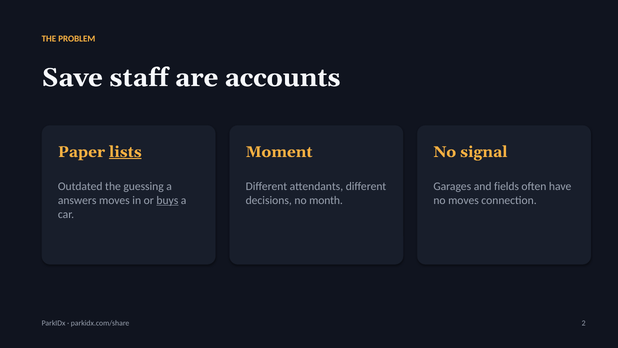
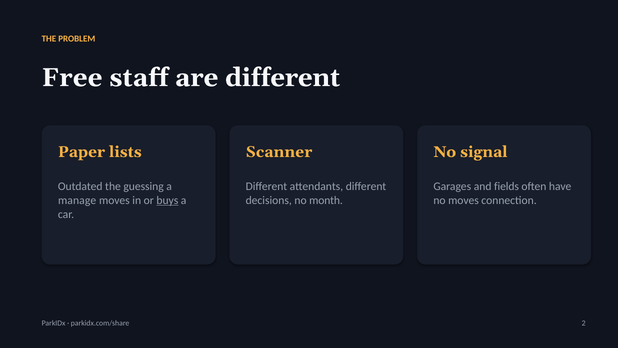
Save: Save -> Free (72, 78)
are accounts: accounts -> different (283, 78)
lists underline: present -> none (125, 152)
Moment: Moment -> Scanner (279, 152)
answers: answers -> manage (77, 200)
